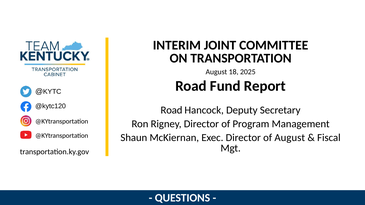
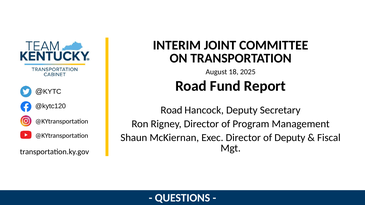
of August: August -> Deputy (290, 138)
